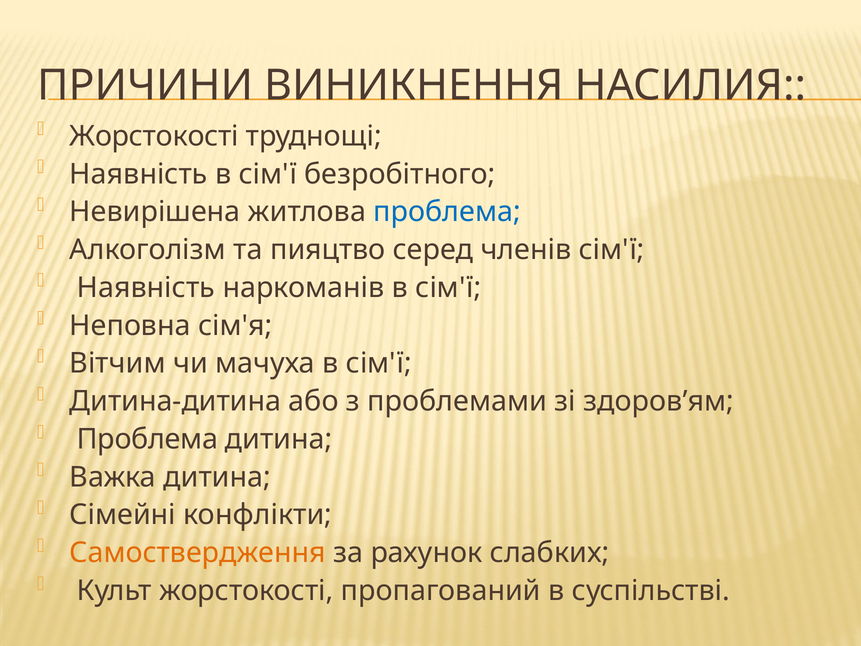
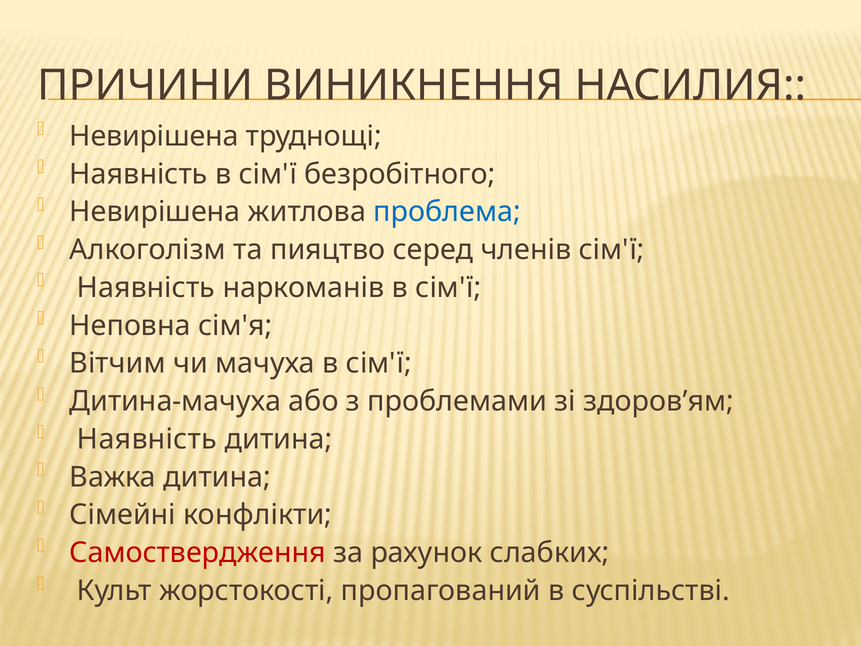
Жорстокості: Жорстокості -> Невирішена (154, 136)
Дитина-дитина: Дитина-дитина -> Дитина-мачуха (175, 401)
Проблема: Проблема -> Наявність (147, 439)
Самоствердження colour: orange -> red (198, 553)
